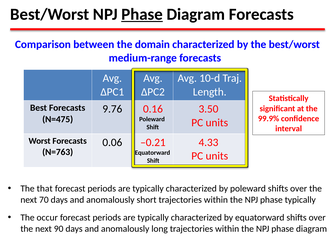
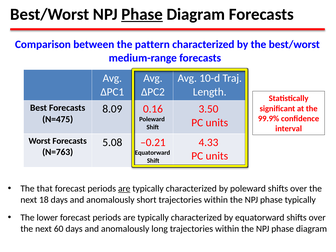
domain: domain -> pattern (152, 44)
9.76: 9.76 -> 8.09 (112, 109)
0.06: 0.06 -> 5.08 (112, 142)
are underline: none -> present (124, 189)
70: 70 -> 18 (44, 200)
occur: occur -> lower (47, 218)
90: 90 -> 60 (59, 229)
